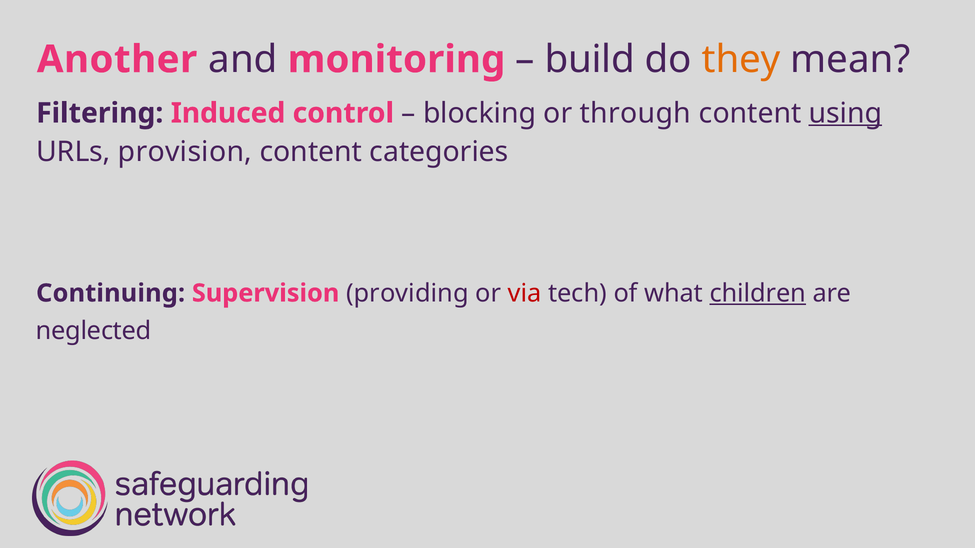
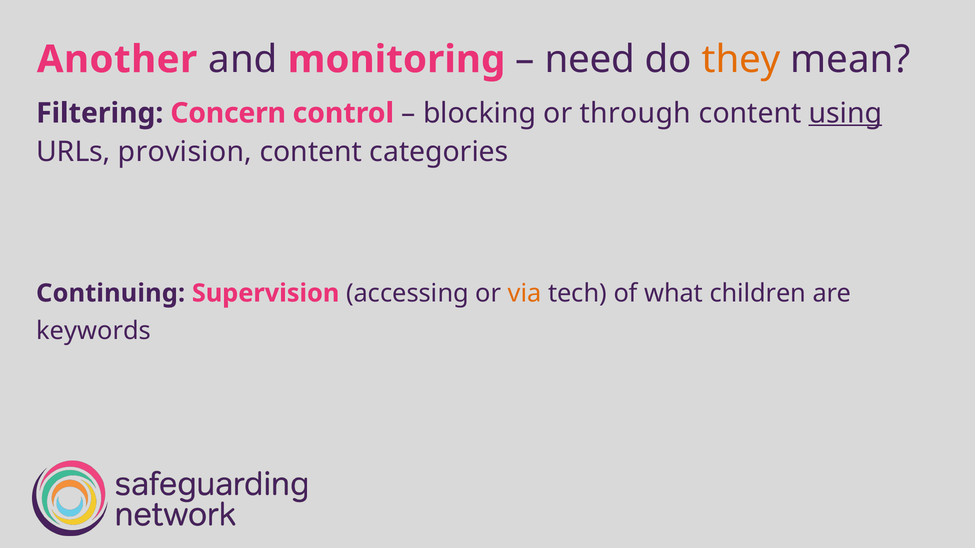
build: build -> need (590, 60)
Induced: Induced -> Concern (228, 113)
providing: providing -> accessing (407, 293)
via colour: red -> orange (525, 293)
children underline: present -> none (758, 293)
neglected: neglected -> keywords (94, 331)
